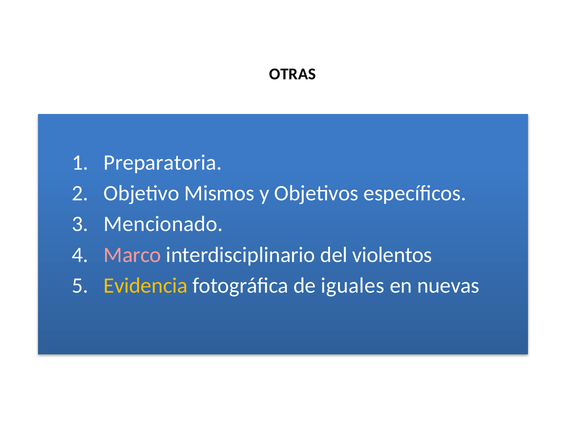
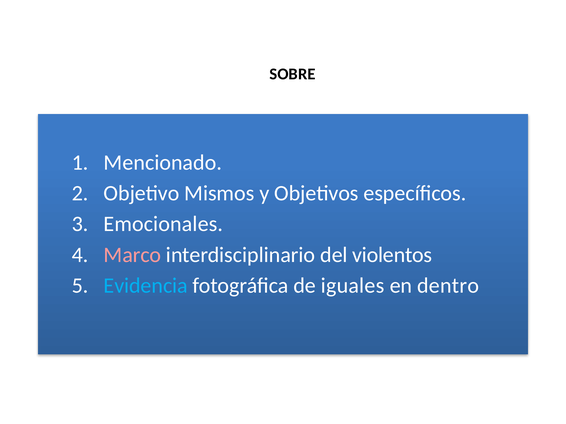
OTRAS: OTRAS -> SOBRE (292, 74)
Preparatoria: Preparatoria -> Mencionado (163, 163)
Mencionado: Mencionado -> Emocionales (163, 224)
Evidencia colour: yellow -> light blue (146, 286)
nuevas: nuevas -> dentro (448, 286)
